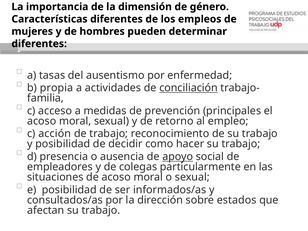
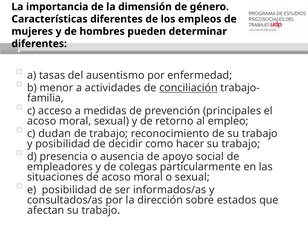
propia: propia -> menor (57, 88)
acción: acción -> dudan (55, 134)
apoyo underline: present -> none (178, 157)
